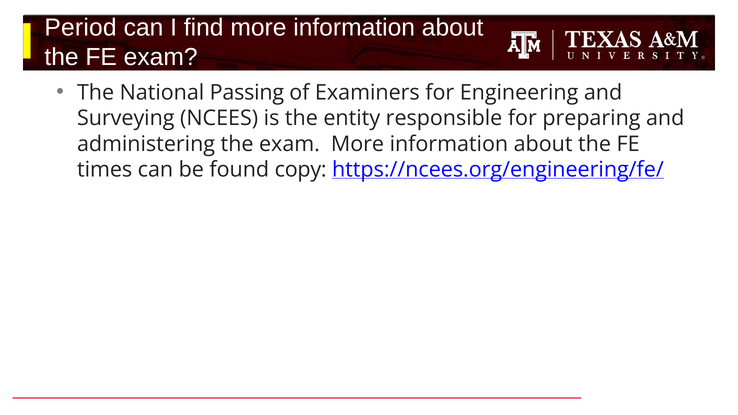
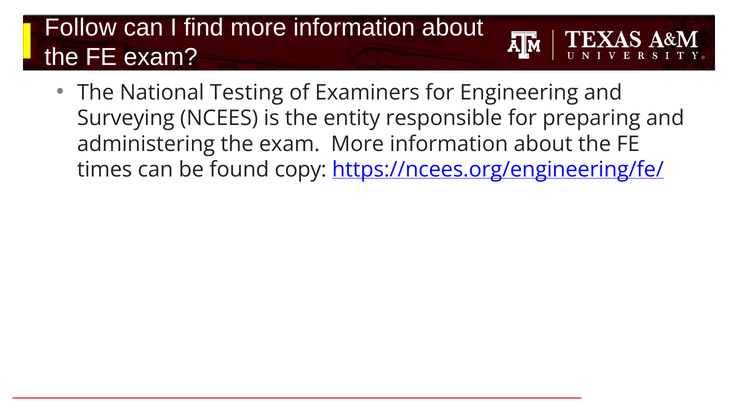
Period: Period -> Follow (81, 28)
Passing: Passing -> Testing (247, 92)
